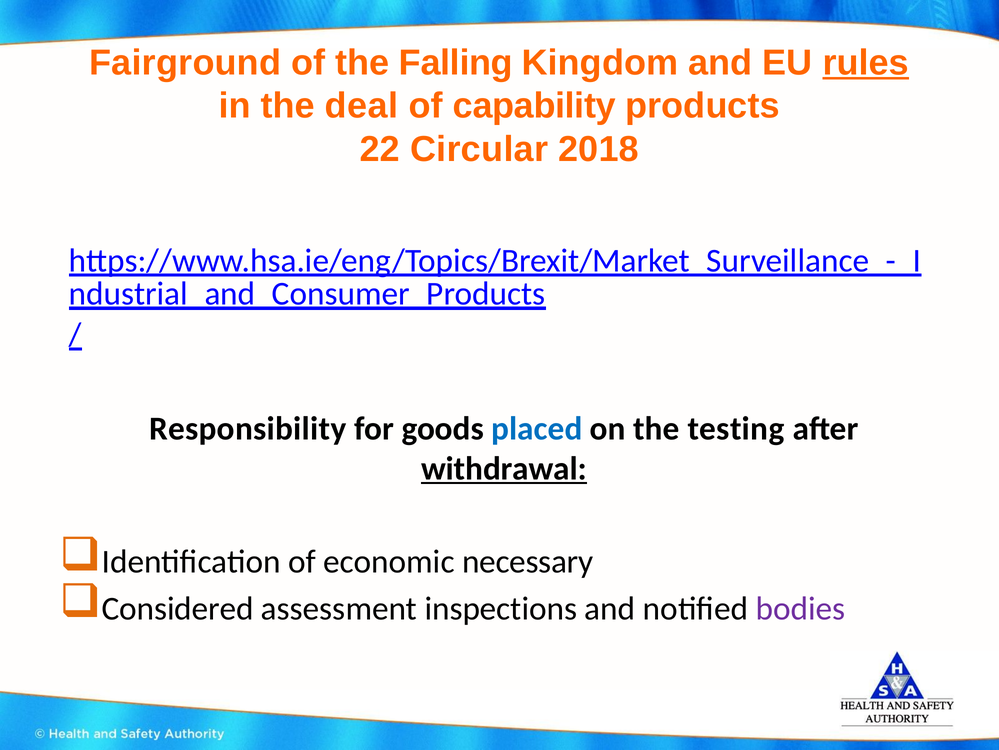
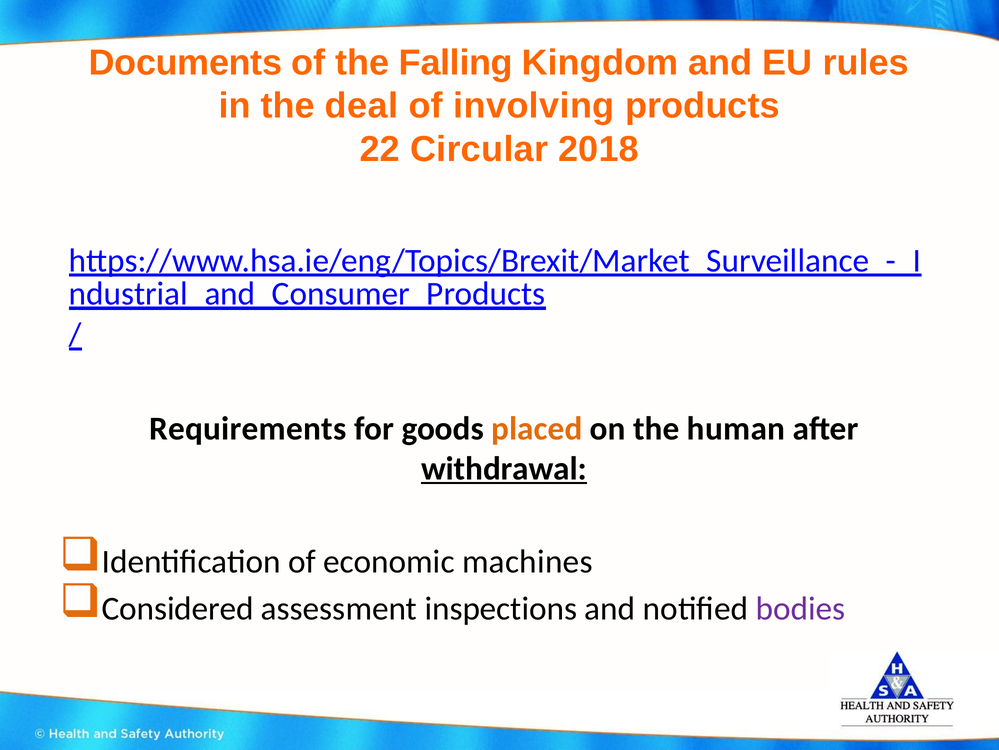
Fairground: Fairground -> Documents (185, 63)
rules underline: present -> none (866, 63)
capability: capability -> involving (534, 106)
Responsibility: Responsibility -> Requirements (248, 428)
placed colour: blue -> orange (537, 428)
testing: testing -> human (736, 428)
necessary: necessary -> machines (527, 561)
